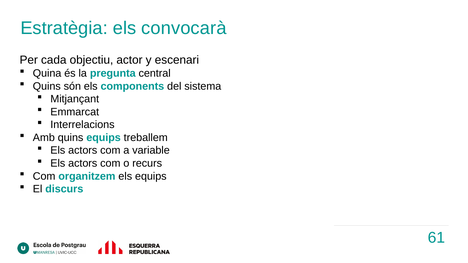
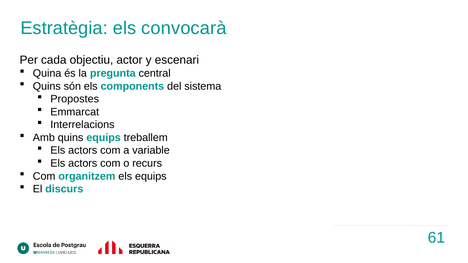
Mitjançant: Mitjançant -> Propostes (75, 99)
